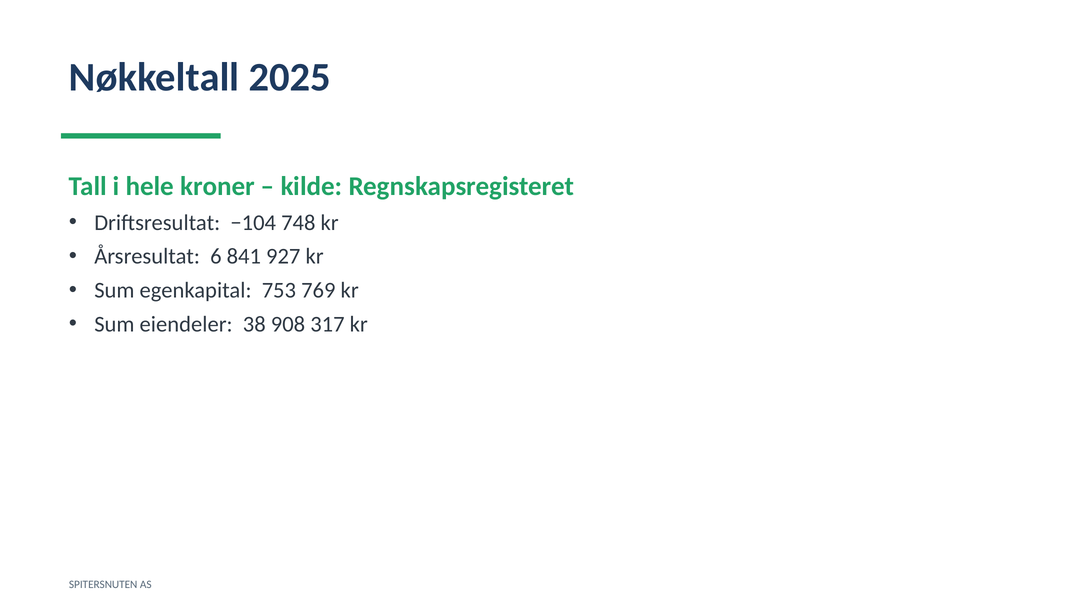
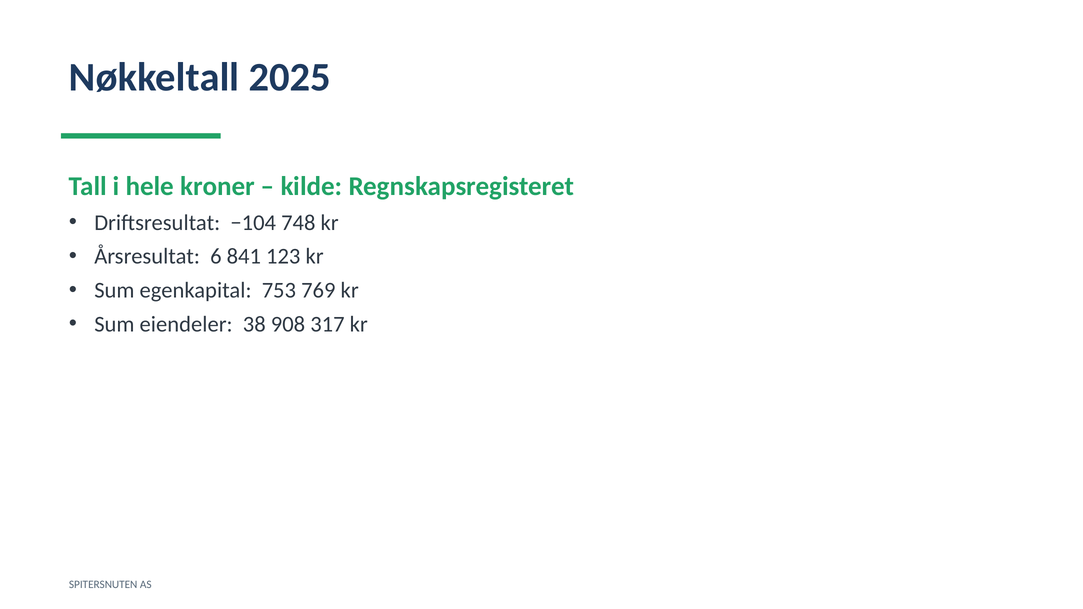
927: 927 -> 123 (283, 257)
